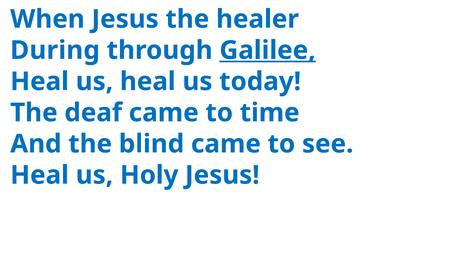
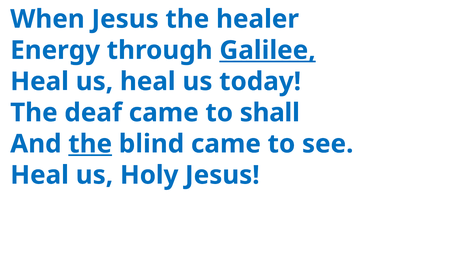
During: During -> Energy (55, 50)
time: time -> shall (270, 113)
the underline: none -> present (90, 144)
